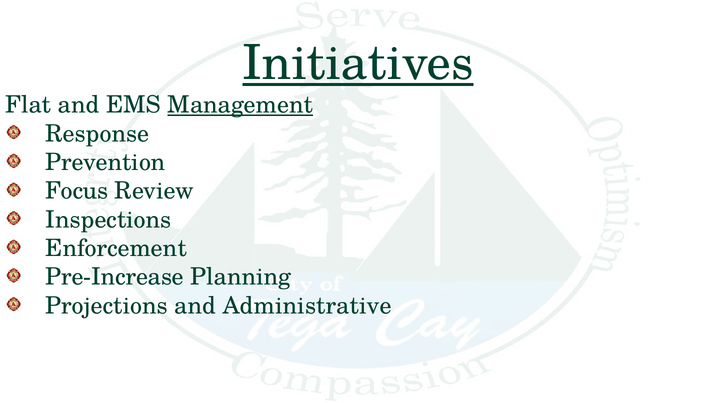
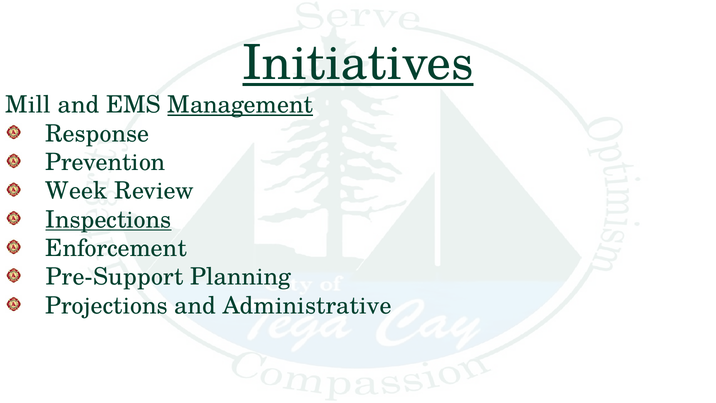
Flat: Flat -> Mill (28, 105)
Focus: Focus -> Week (77, 191)
Inspections underline: none -> present (108, 220)
Pre-Increase: Pre-Increase -> Pre-Support (115, 277)
